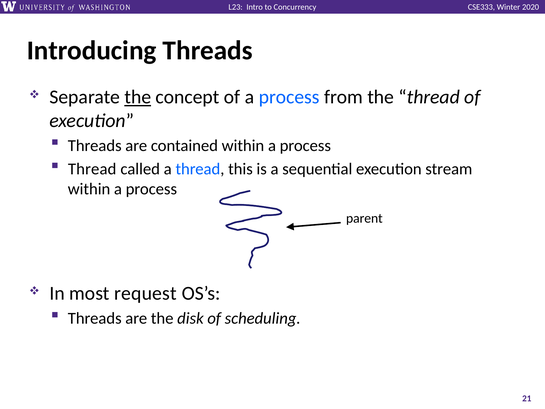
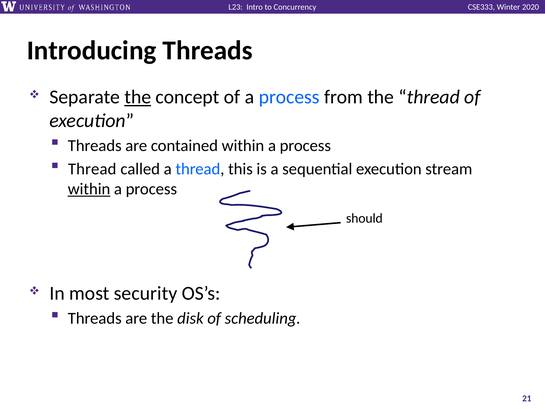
within underline: none -> present (89, 189)
parent: parent -> should (364, 218)
request: request -> security (146, 293)
